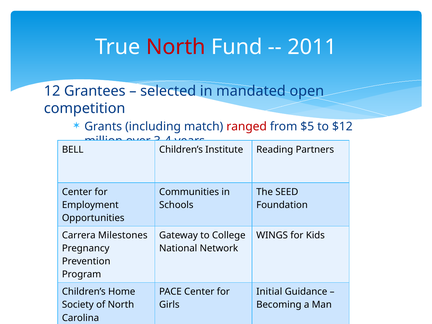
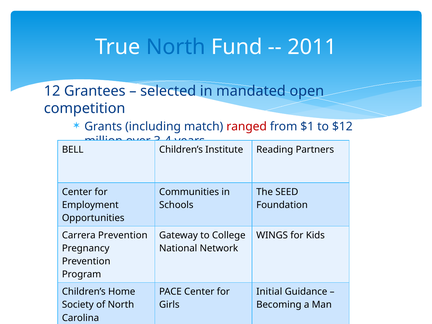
North colour: red -> blue (176, 47)
$5: $5 -> $1 (307, 126)
Carrera Milestones: Milestones -> Prevention (123, 235)
